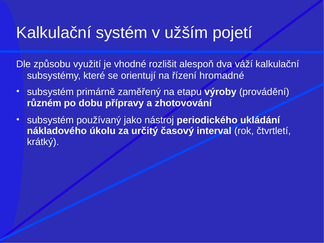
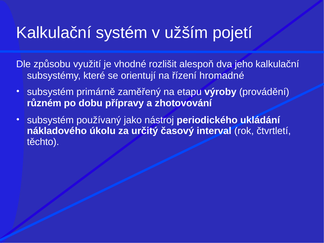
váží: váží -> jeho (244, 64)
krátký: krátký -> těchto (43, 142)
